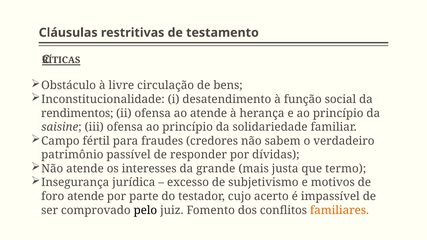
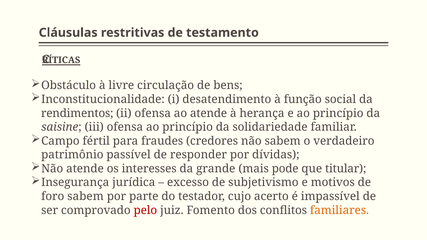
justa: justa -> pode (285, 169)
termo: termo -> titular (346, 169)
foro atende: atende -> sabem (86, 197)
pelo colour: black -> red (145, 210)
